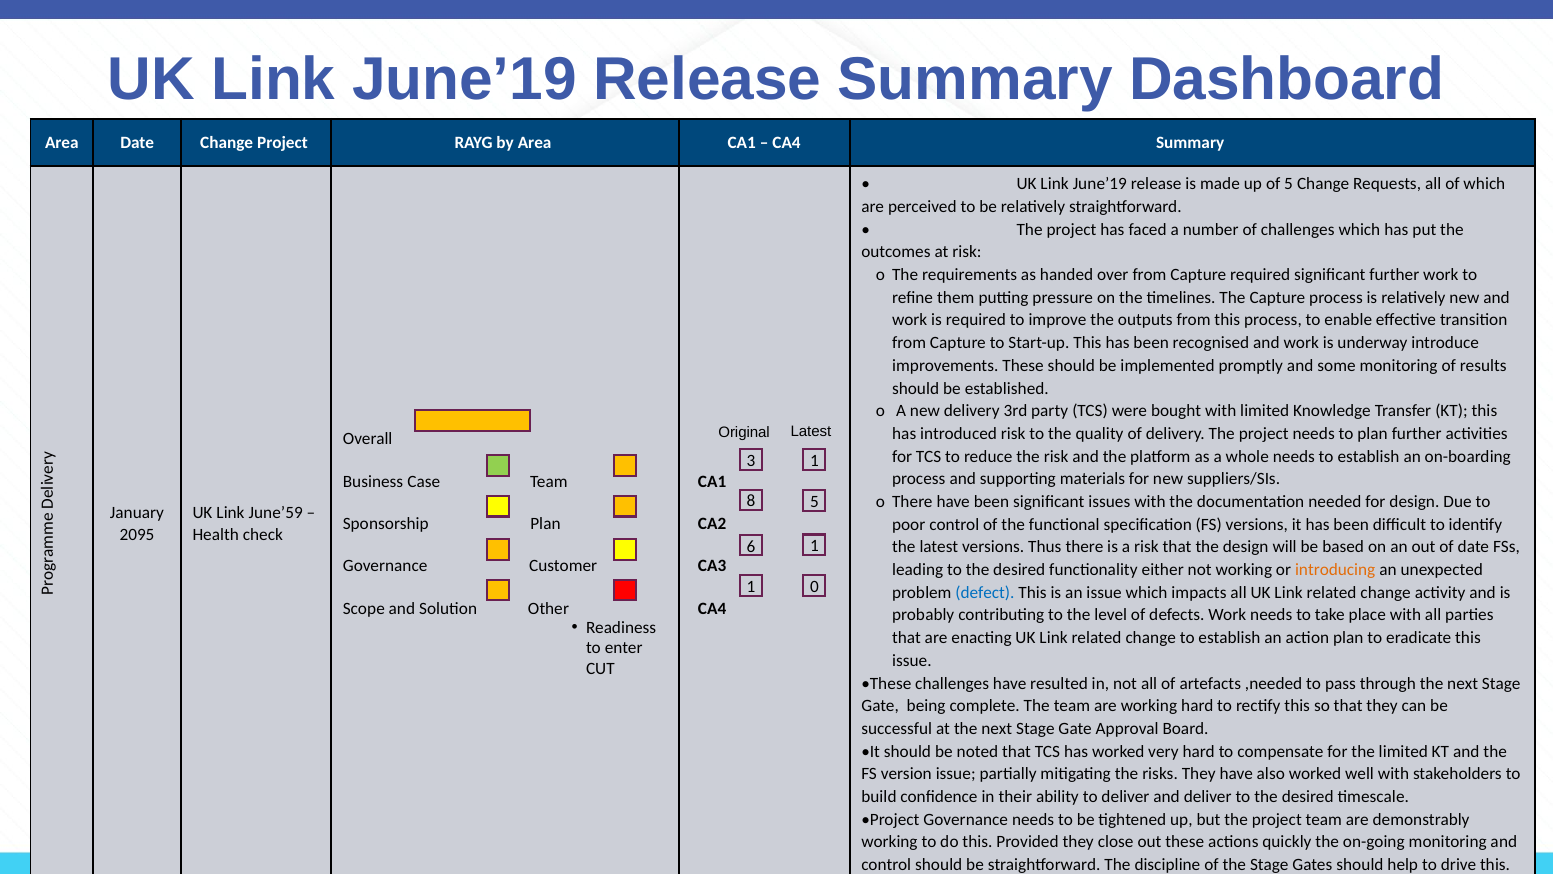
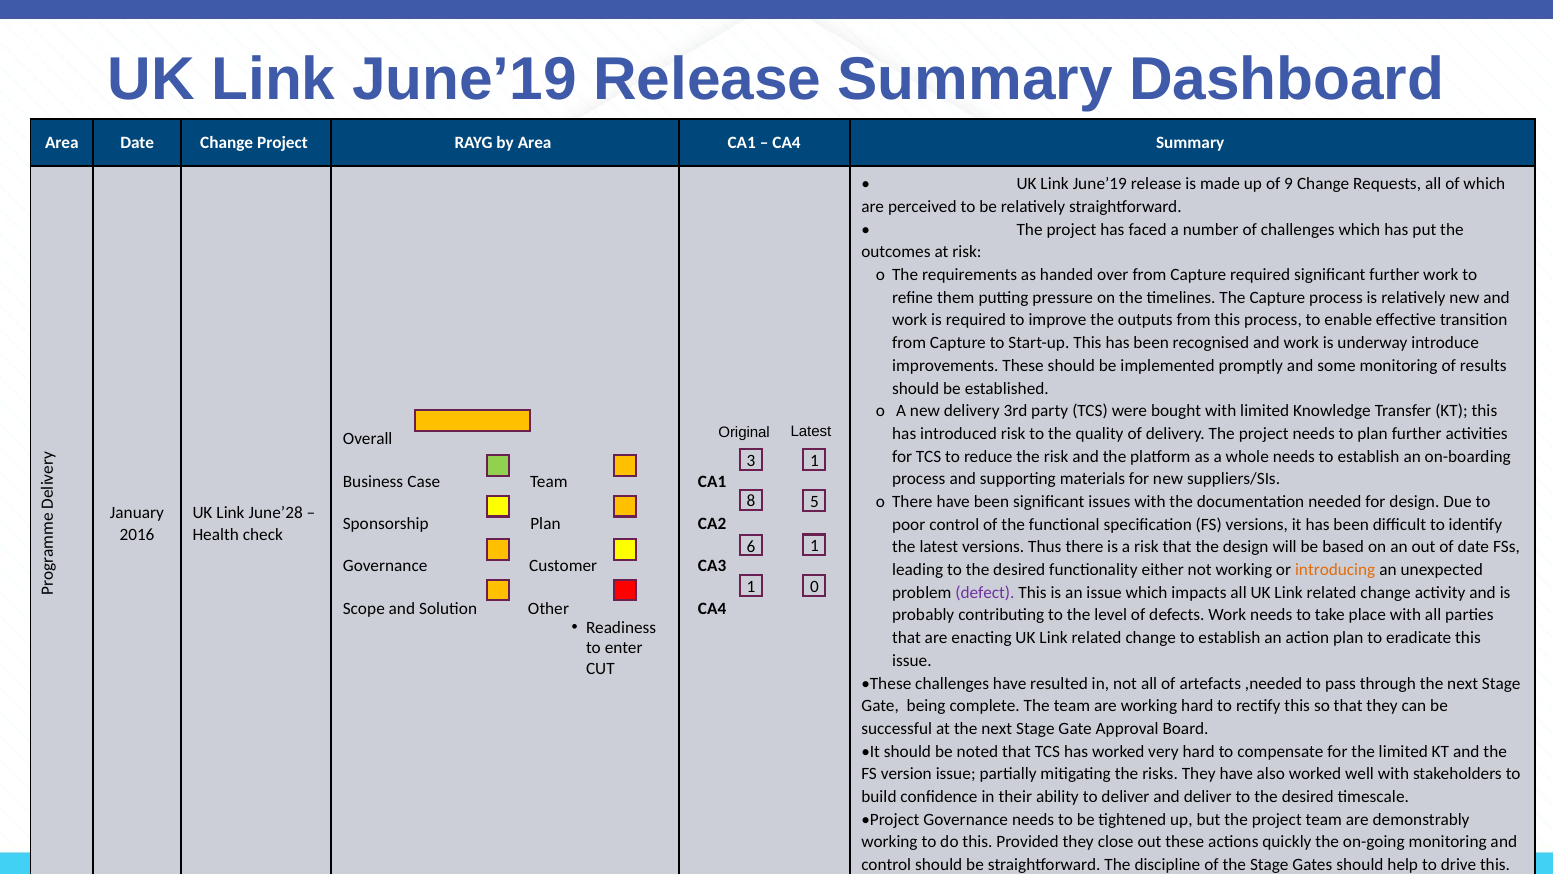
of 5: 5 -> 9 (1289, 184)
June’59: June’59 -> June’28 (276, 513)
2095: 2095 -> 2016 (137, 534)
defect colour: blue -> purple (985, 592)
